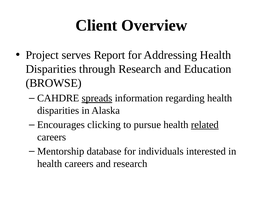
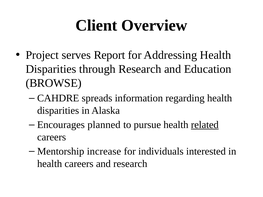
spreads underline: present -> none (97, 98)
clicking: clicking -> planned (104, 125)
database: database -> increase (104, 152)
